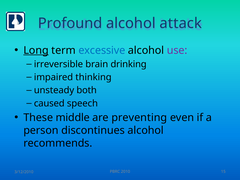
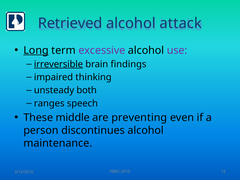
Profound: Profound -> Retrieved (70, 23)
excessive colour: blue -> purple (102, 50)
irreversible underline: none -> present (58, 64)
drinking: drinking -> findings (128, 64)
caused: caused -> ranges (49, 103)
recommends: recommends -> maintenance (58, 143)
